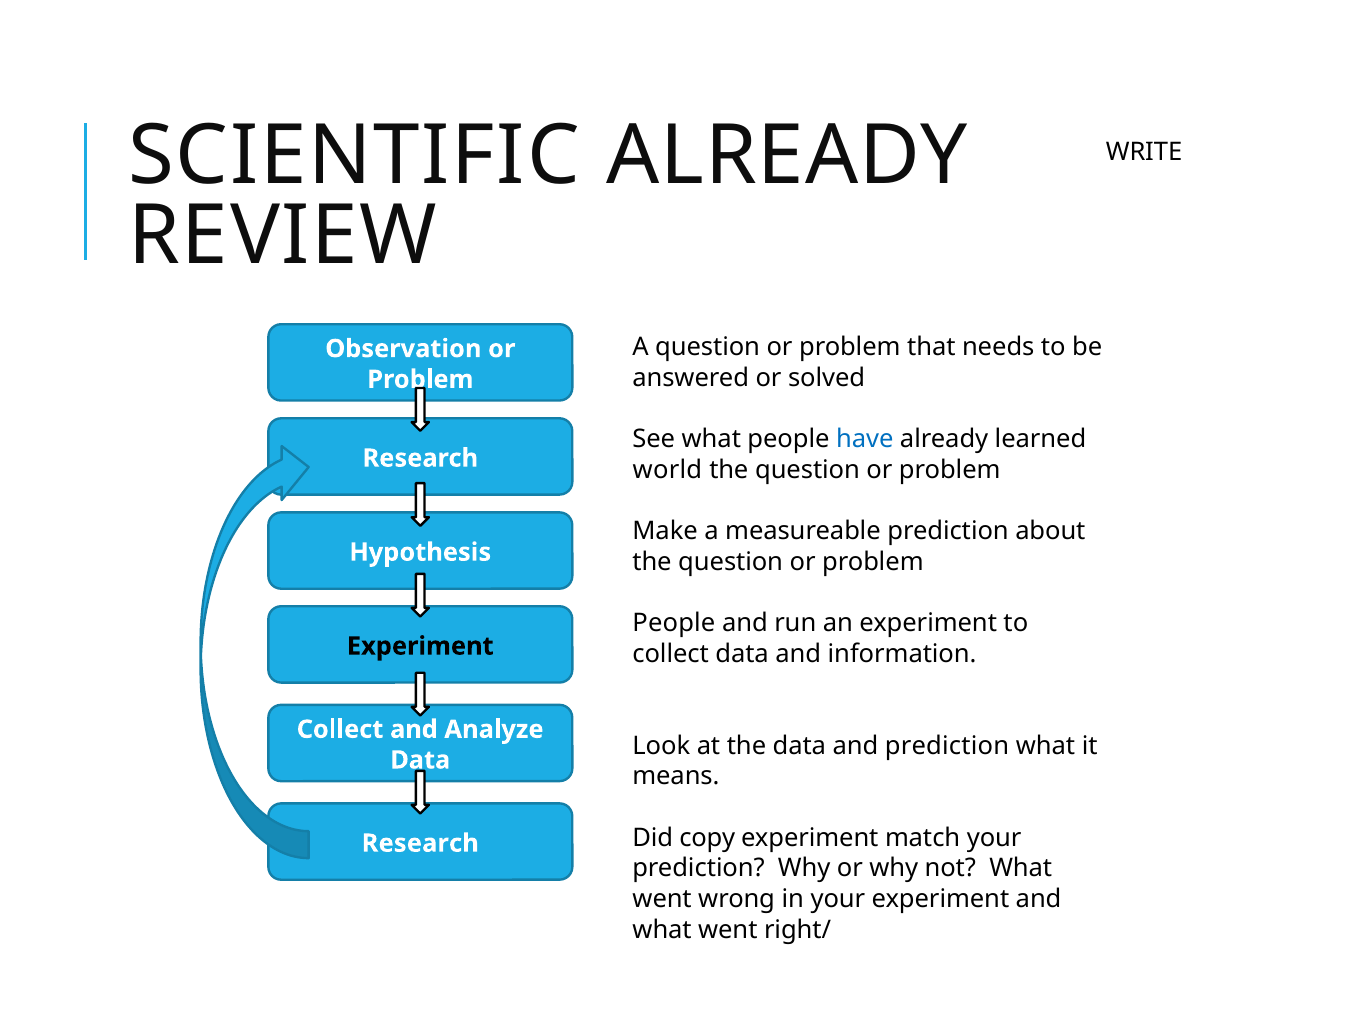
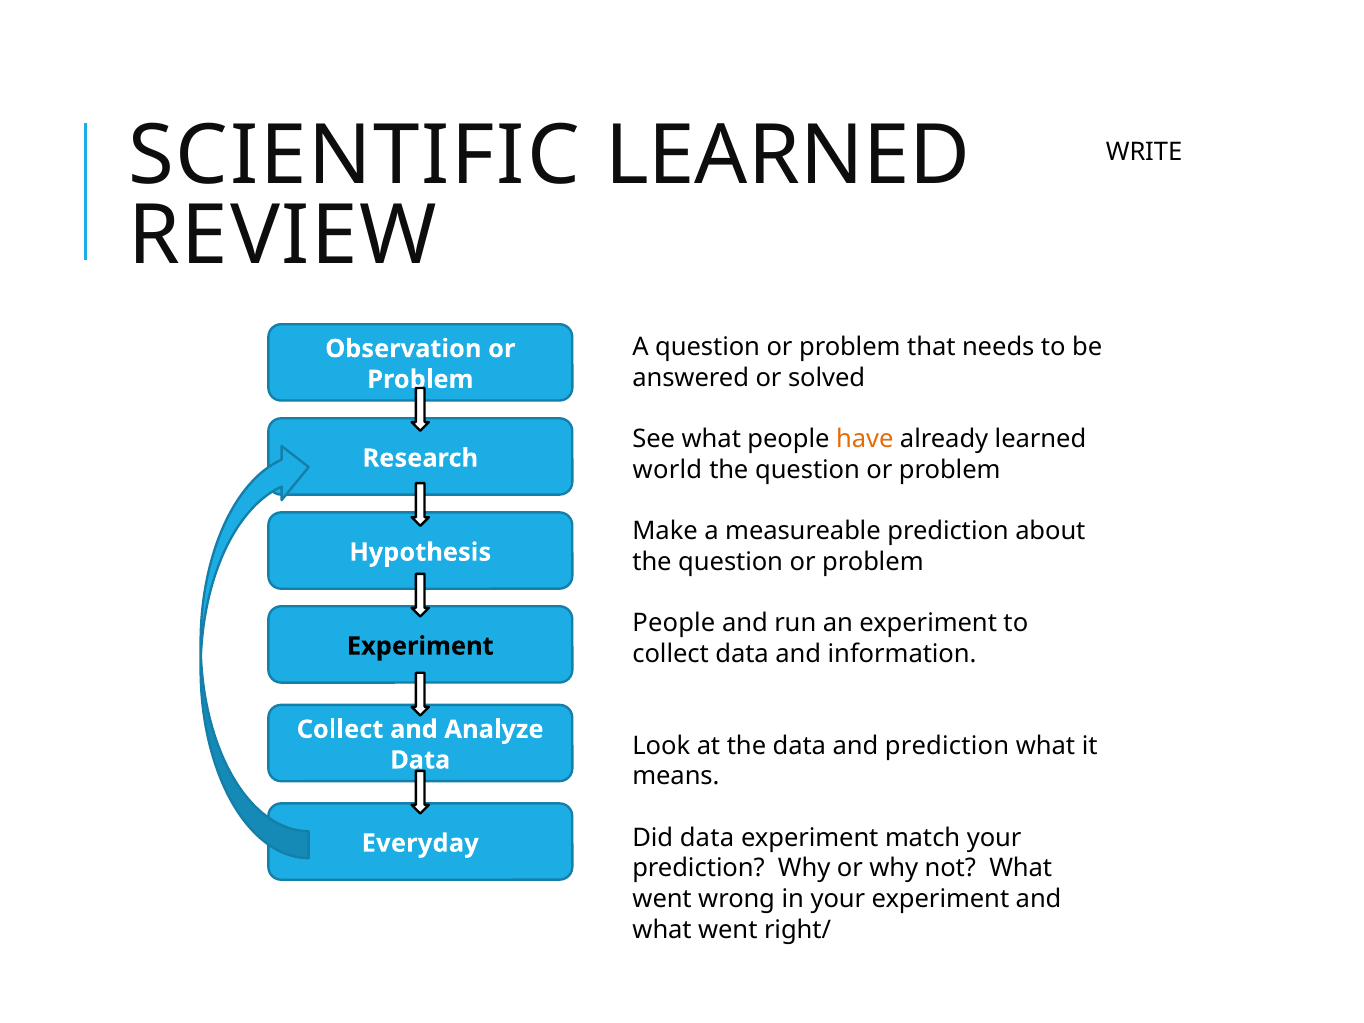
SCIENTIFIC ALREADY: ALREADY -> LEARNED (788, 156)
have colour: blue -> orange (865, 439)
Did copy: copy -> data (707, 838)
Research: Research -> Everyday (420, 843)
